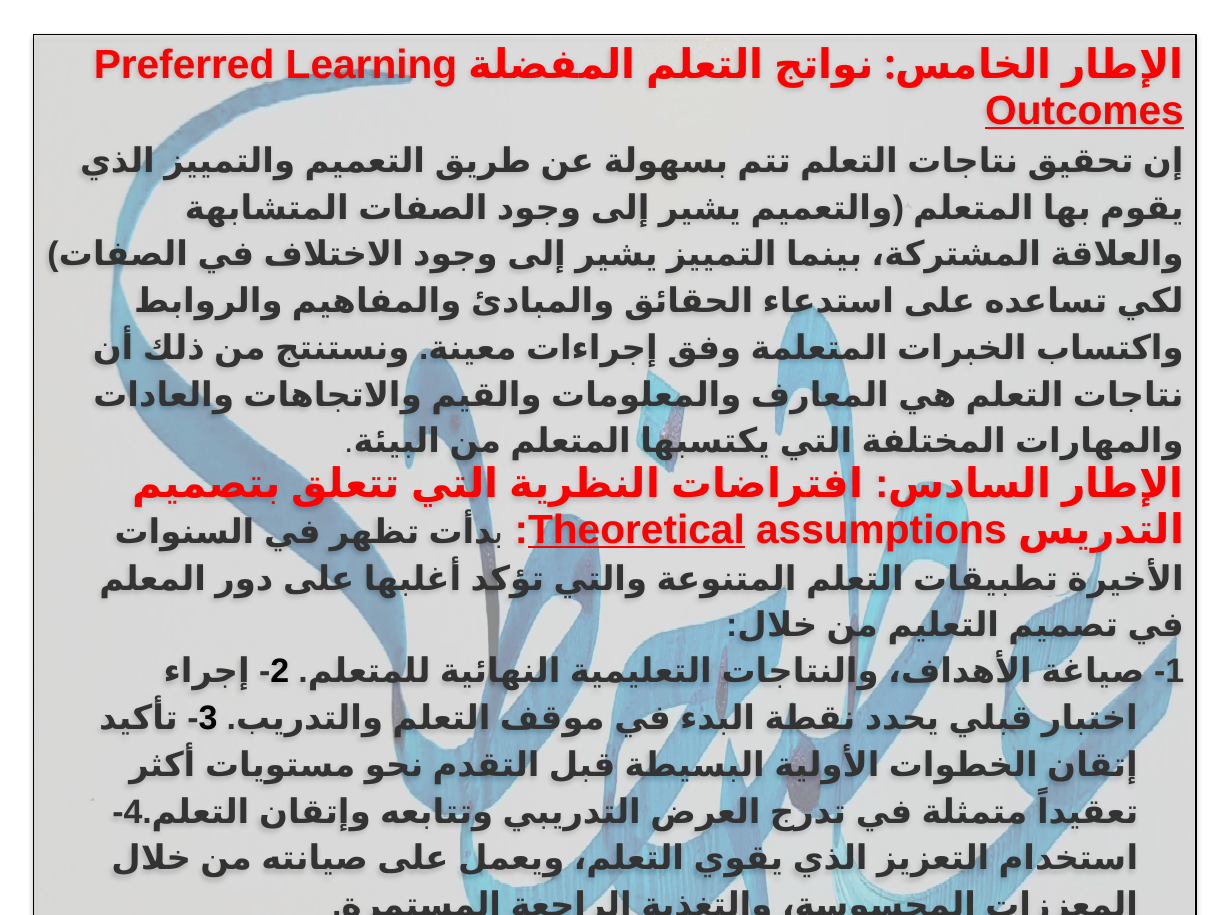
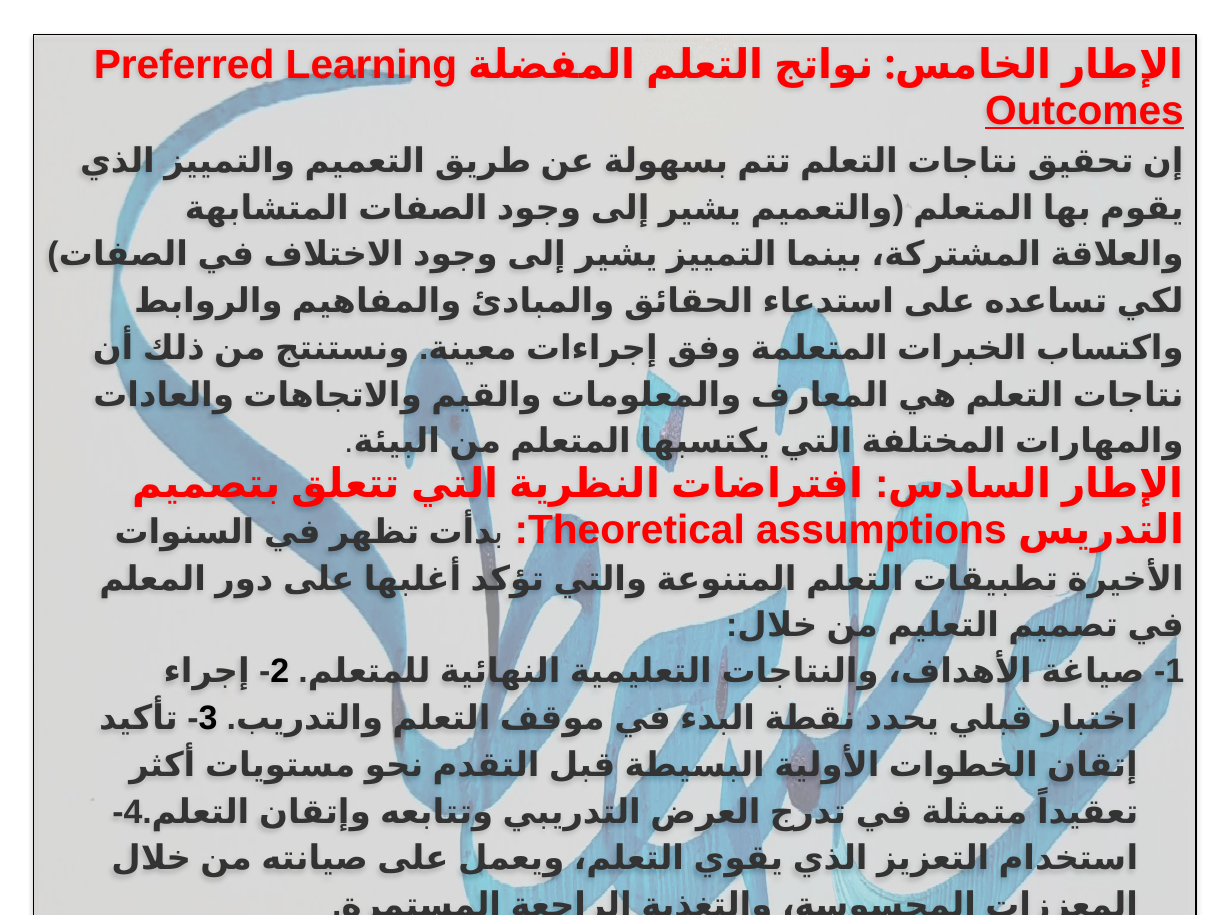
Theoretical underline: present -> none (636, 530)
